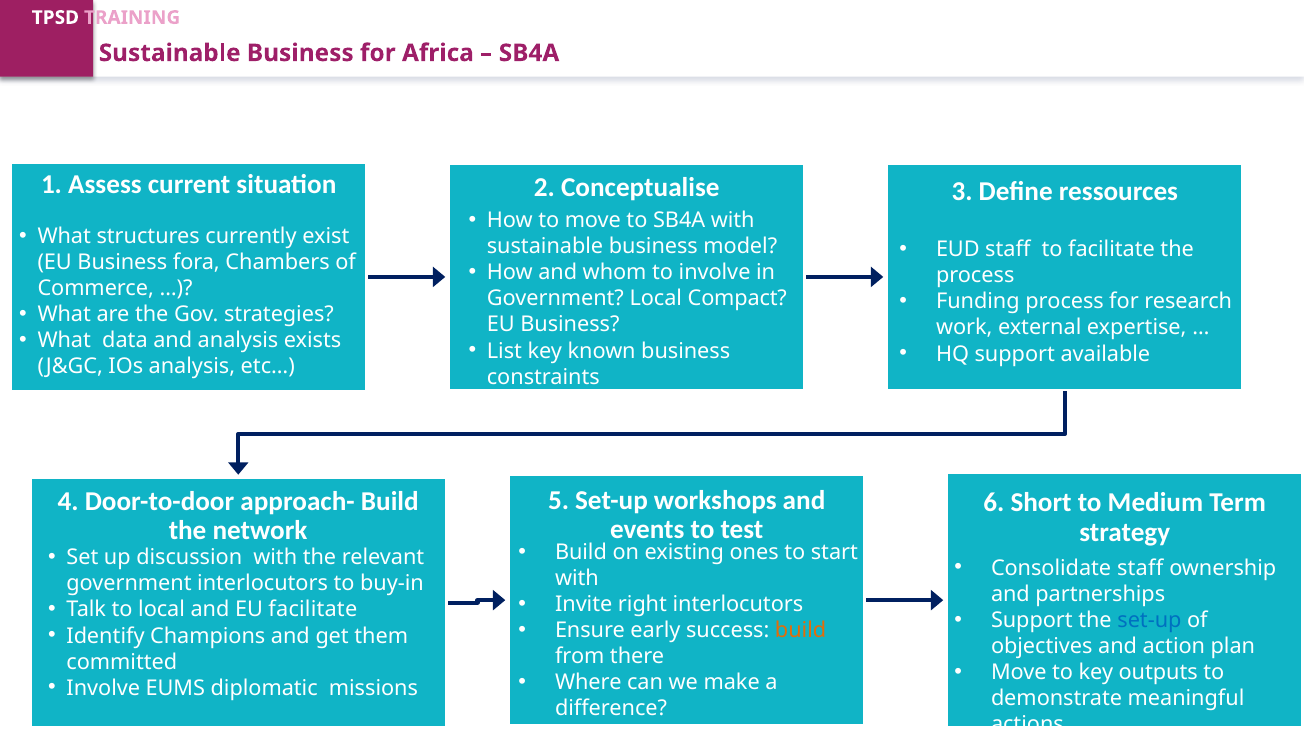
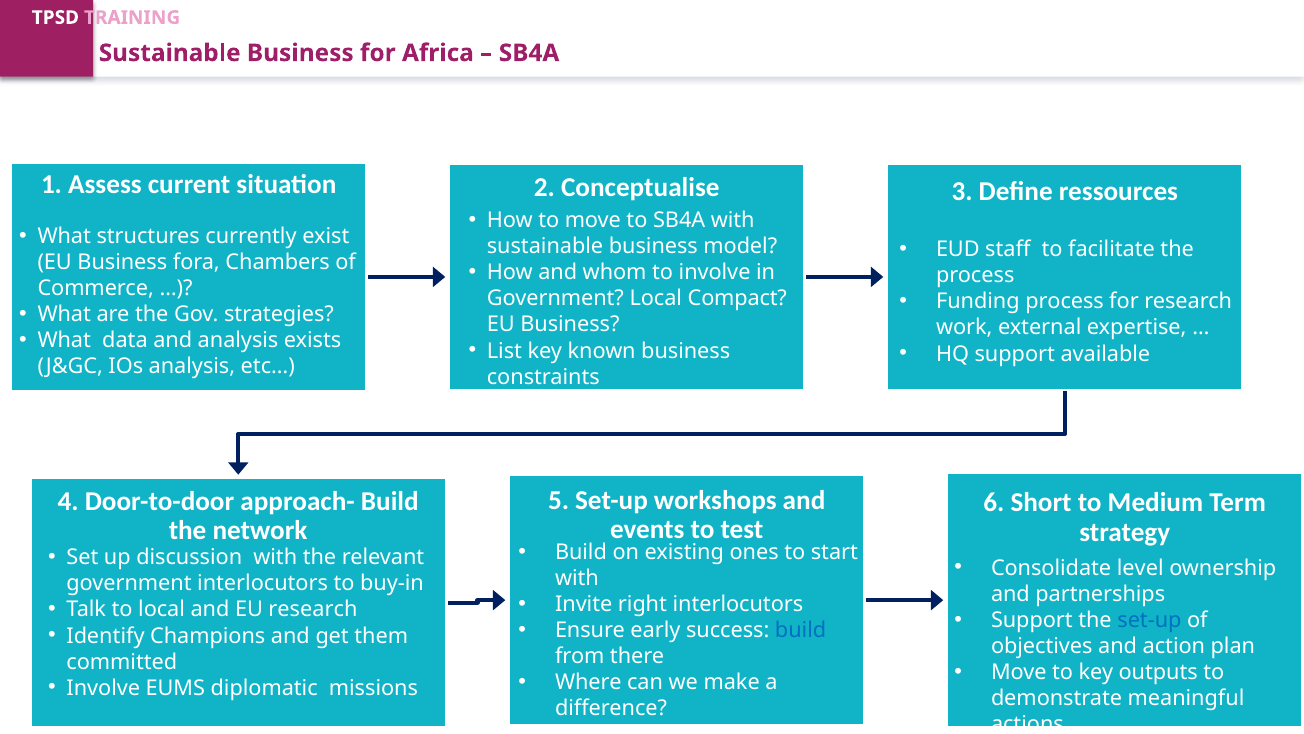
Consolidate staff: staff -> level (1140, 568)
EU facilitate: facilitate -> research (313, 609)
build colour: orange -> blue (801, 630)
